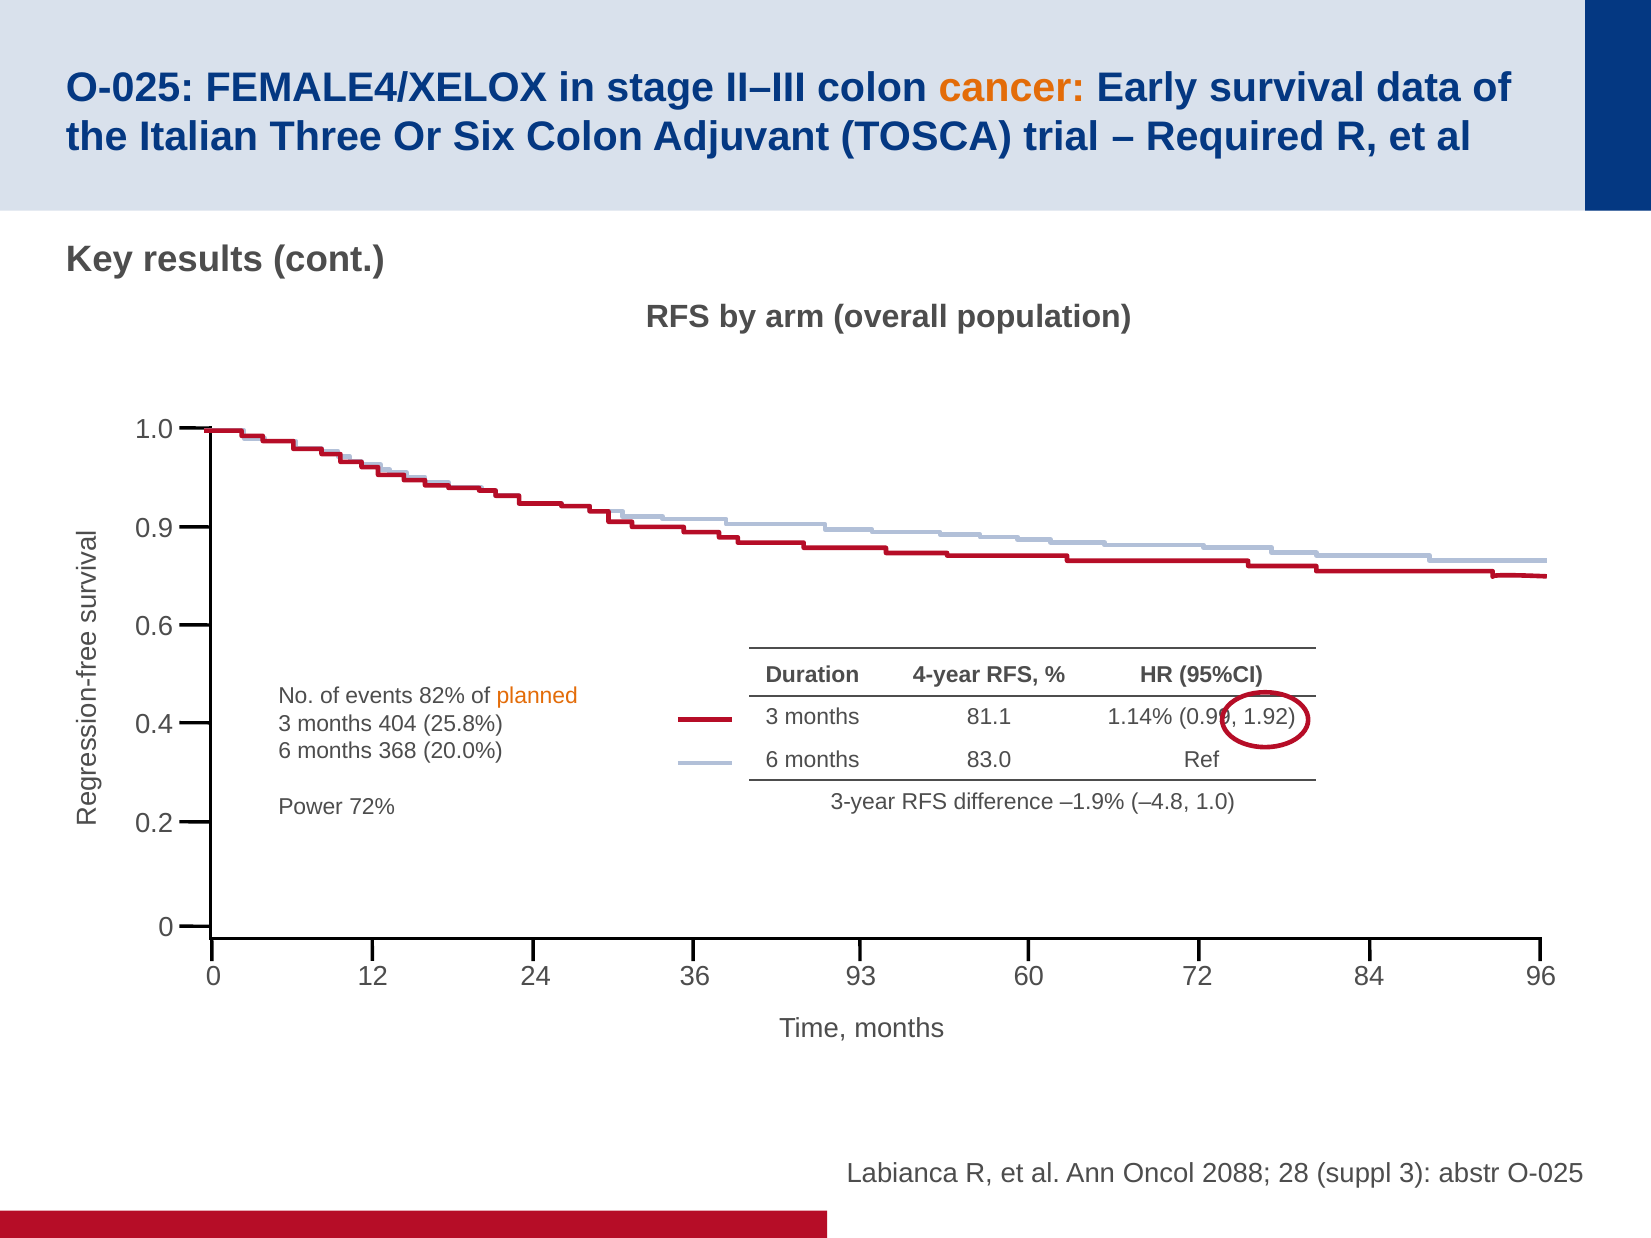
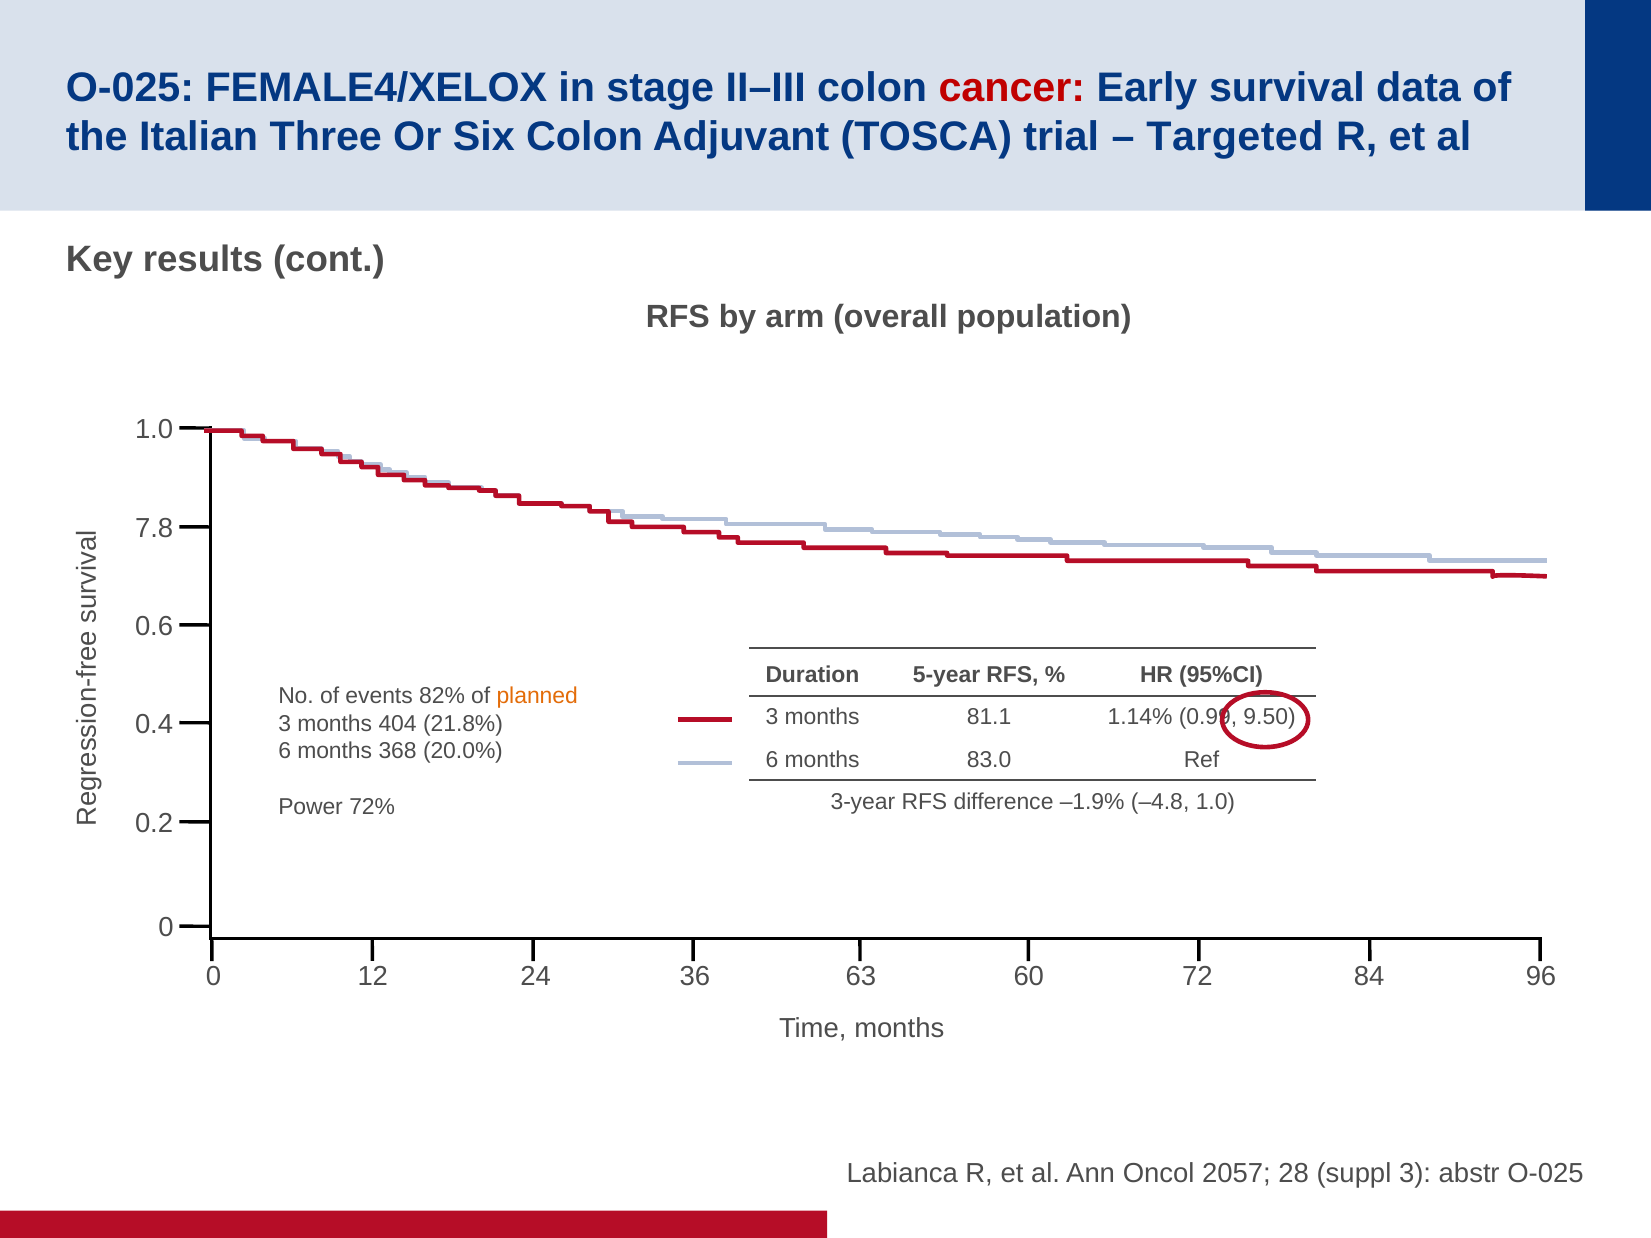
cancer colour: orange -> red (1012, 88)
Required: Required -> Targeted (1235, 137)
0.9: 0.9 -> 7.8 (154, 529)
4-year: 4-year -> 5-year (947, 675)
1.92: 1.92 -> 9.50 (1270, 718)
25.8%: 25.8% -> 21.8% (463, 724)
93: 93 -> 63 (861, 977)
2088: 2088 -> 2057 (1236, 1174)
